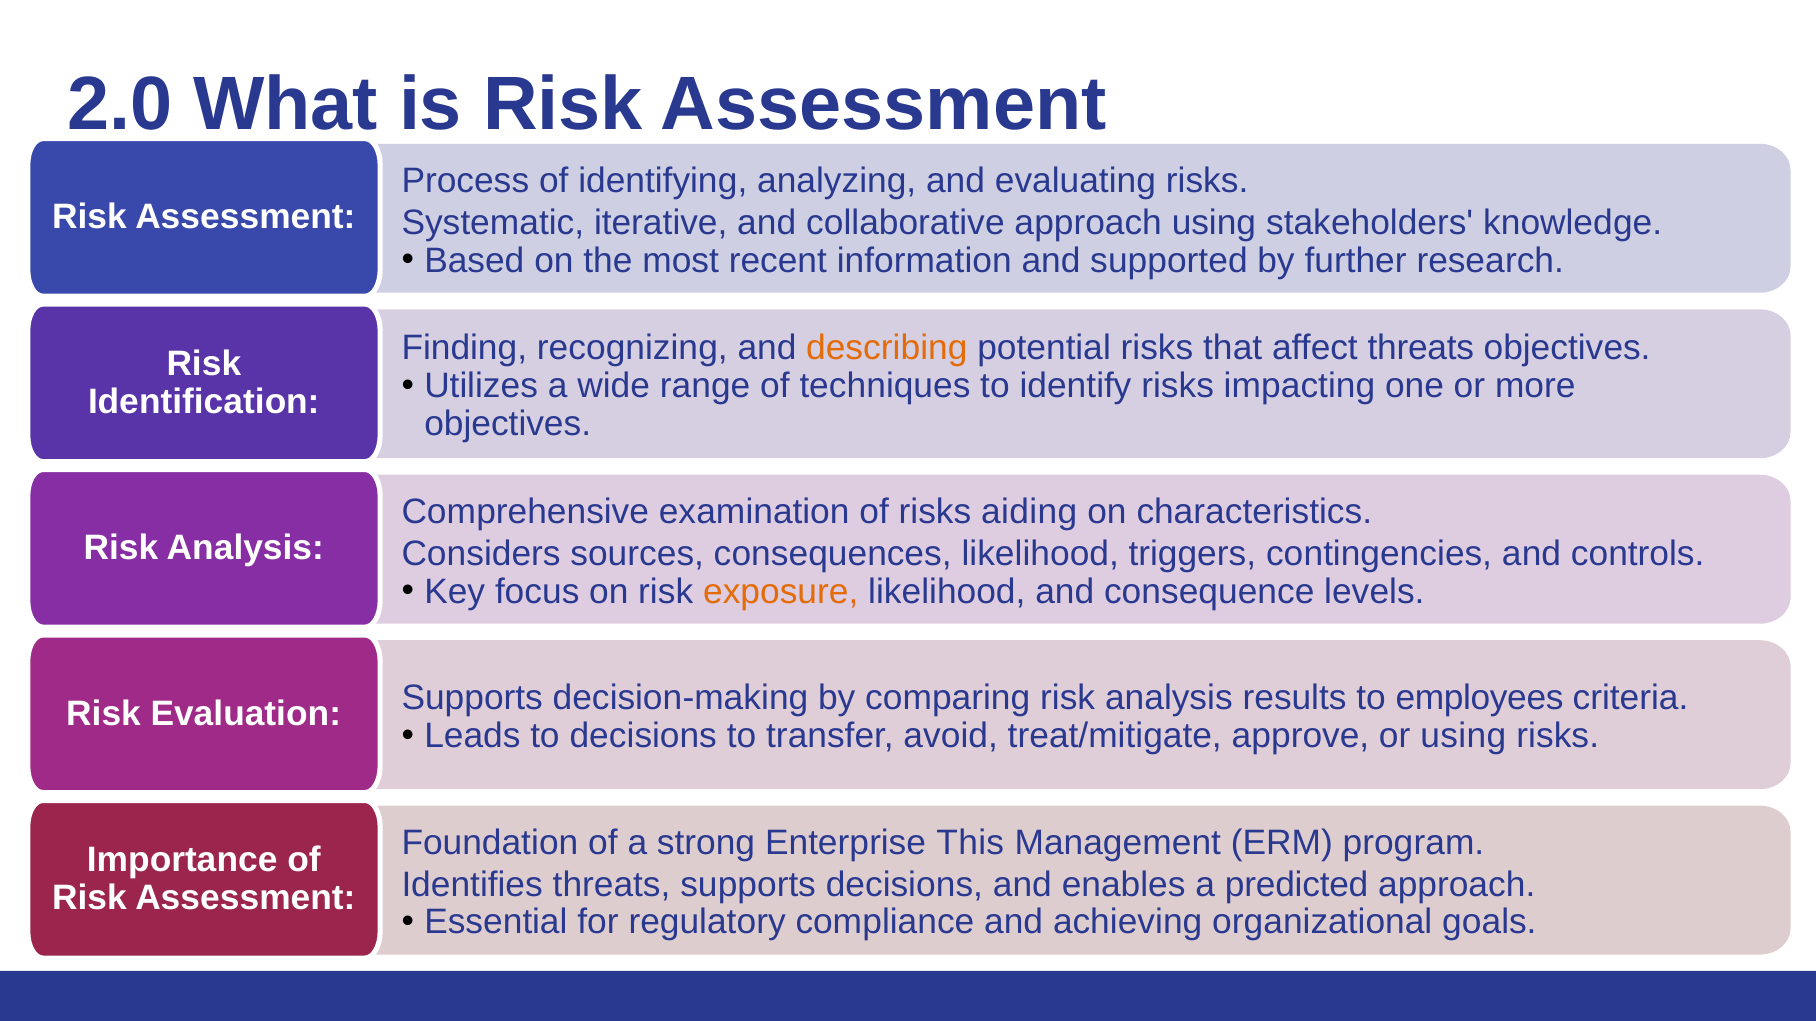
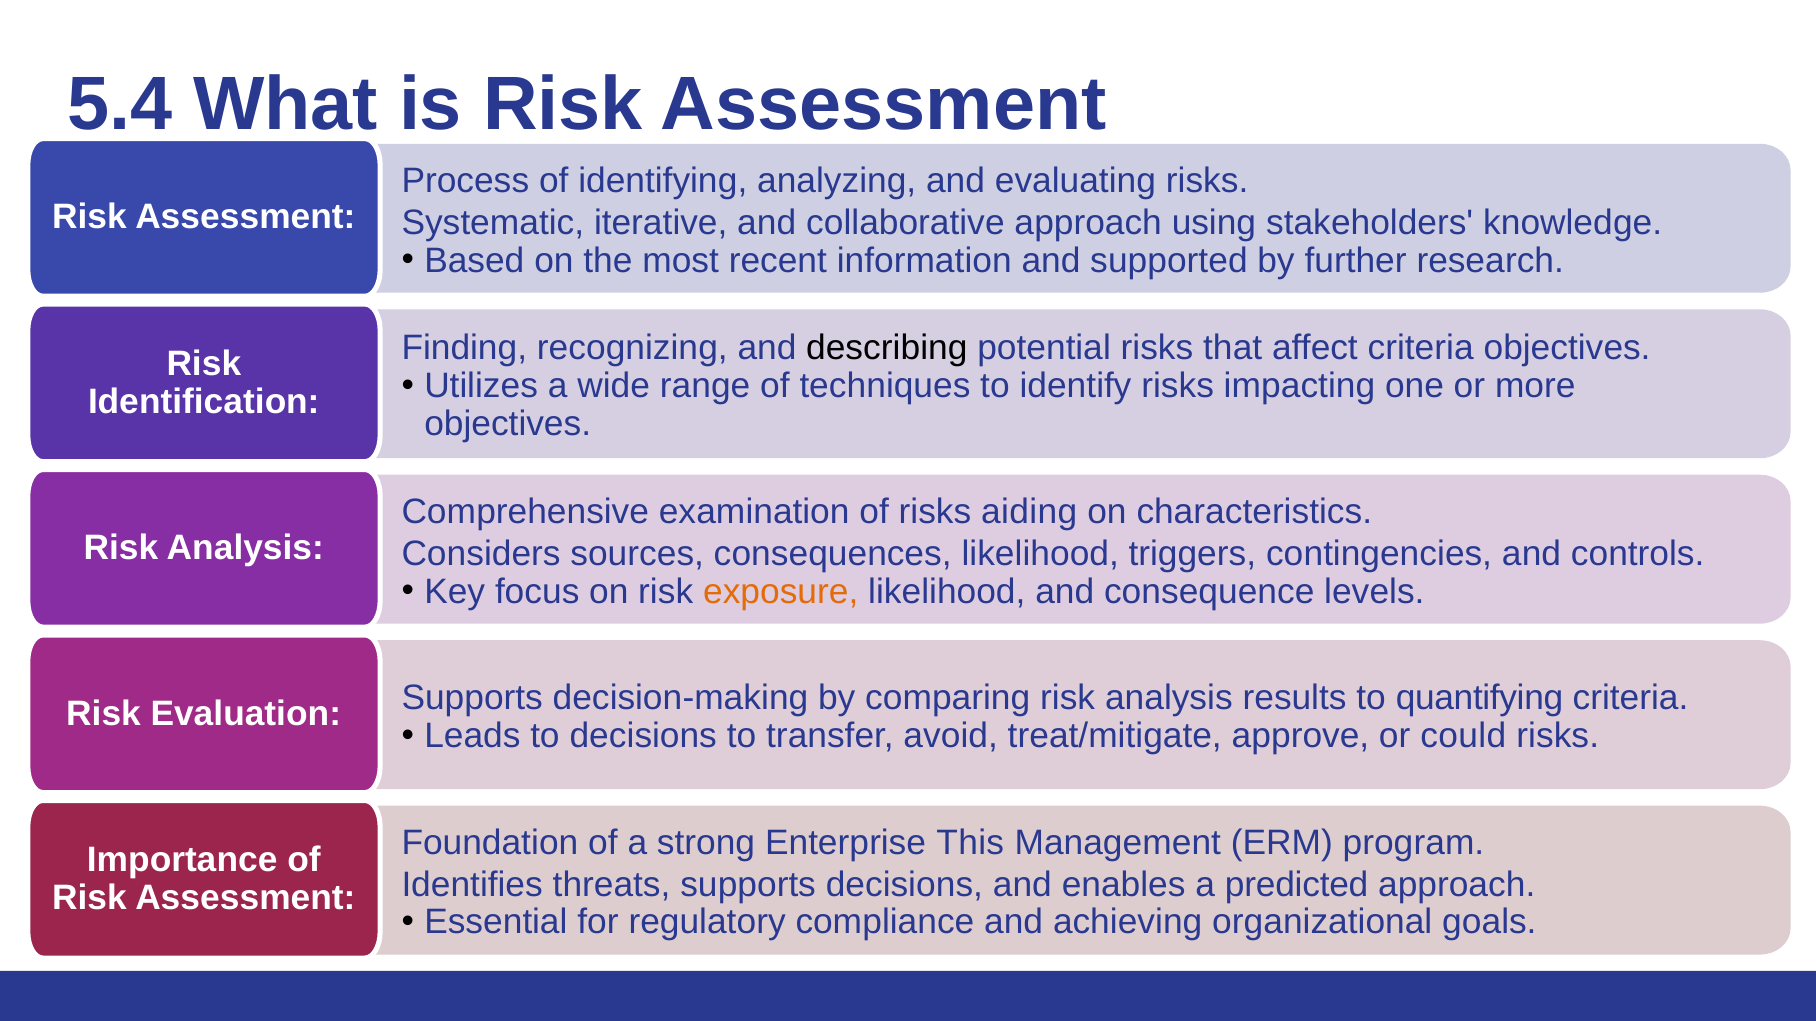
2.0: 2.0 -> 5.4 (120, 105)
describing colour: orange -> black (887, 348)
affect threats: threats -> criteria (1421, 348)
employees: employees -> quantifying (1479, 698)
or using: using -> could (1463, 736)
